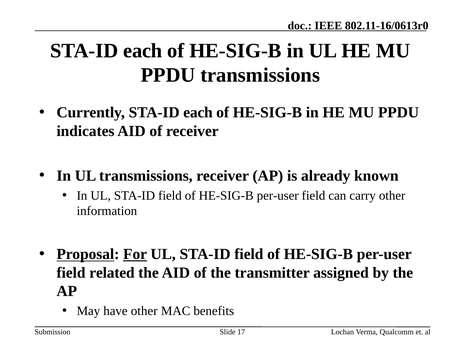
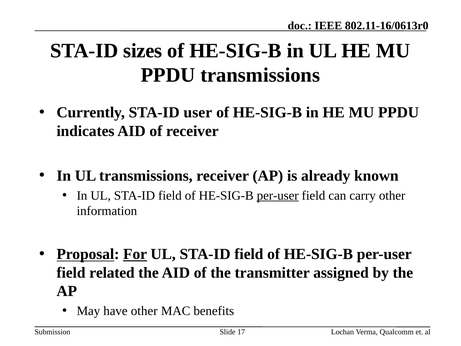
each: each -> sizes (143, 51)
Currently STA-ID each: each -> user (198, 113)
per-user underline: none -> present (278, 195)
